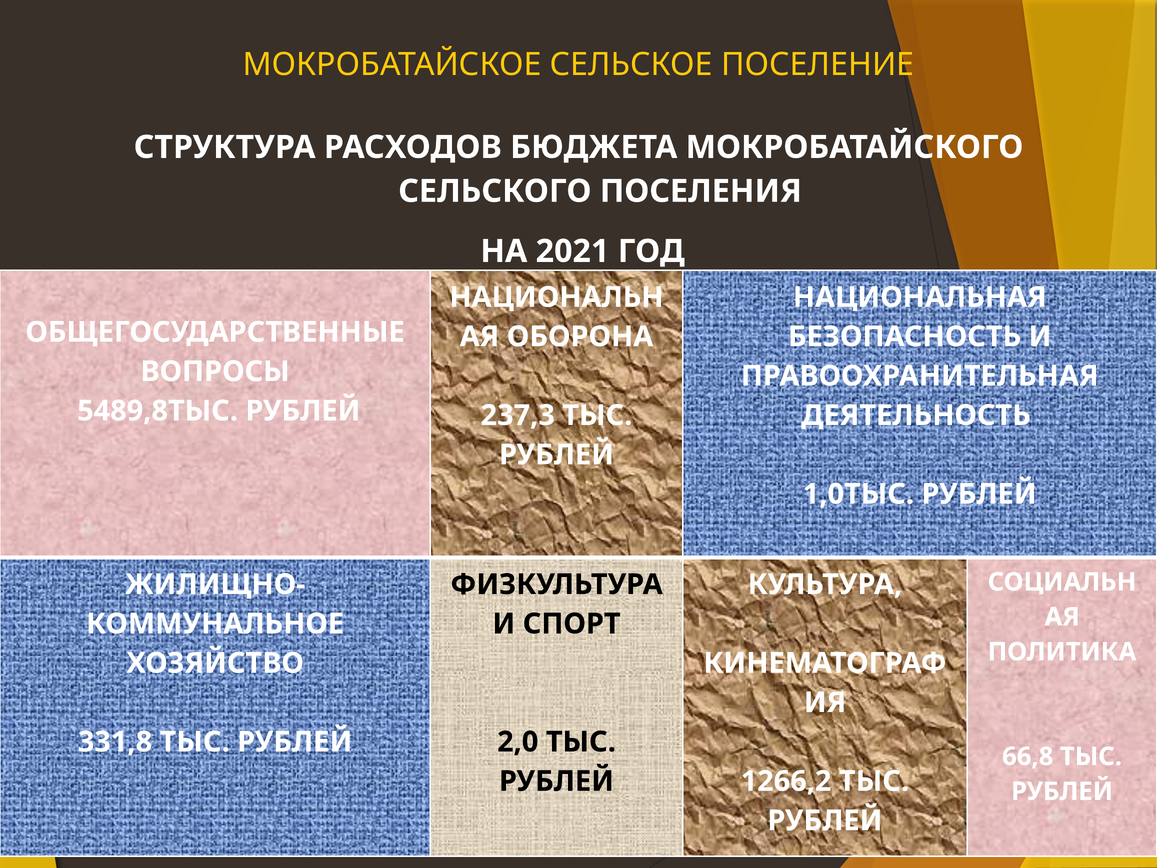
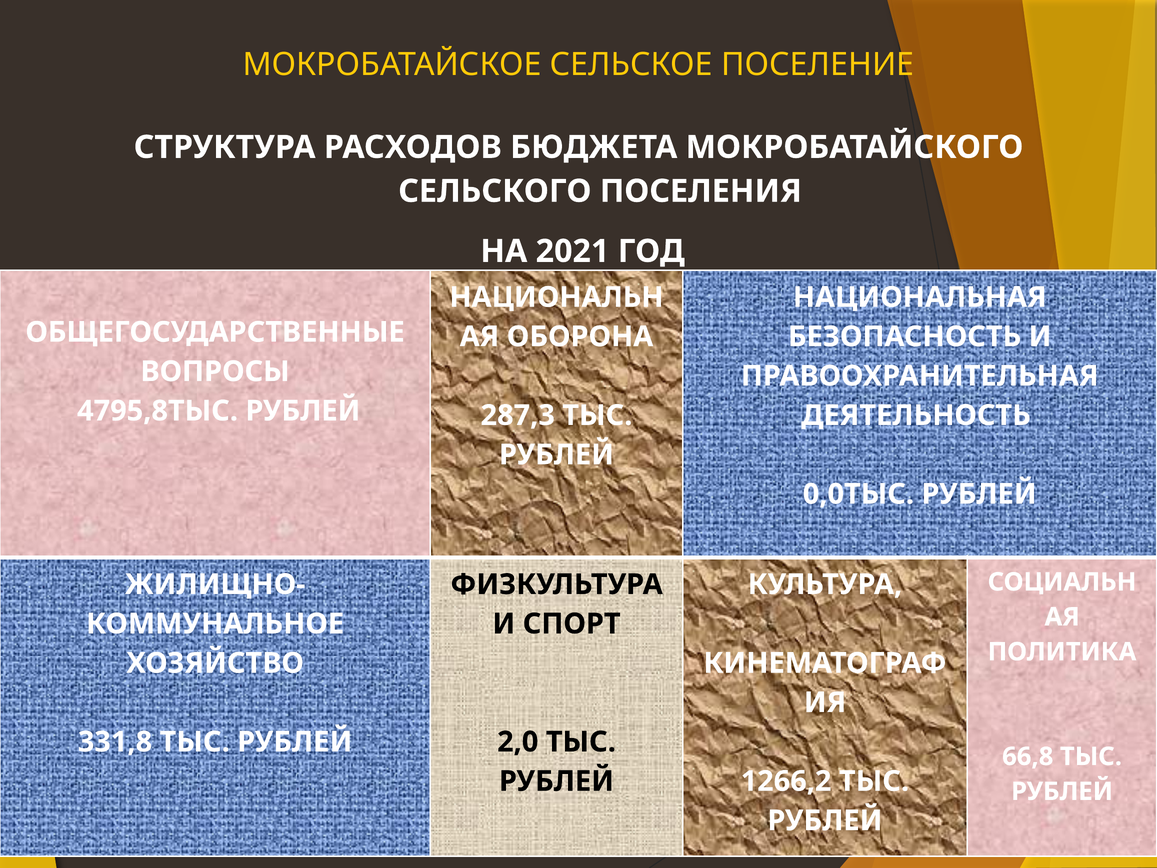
5489,8ТЫС: 5489,8ТЫС -> 4795,8ТЫС (158, 411)
237,3: 237,3 -> 287,3 (518, 415)
1,0ТЫС: 1,0ТЫС -> 0,0ТЫС (858, 494)
